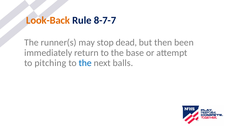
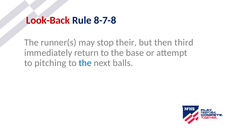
Look-Back colour: orange -> red (48, 20)
8-7-7: 8-7-7 -> 8-7-8 (105, 20)
dead: dead -> their (126, 43)
been: been -> third (184, 43)
